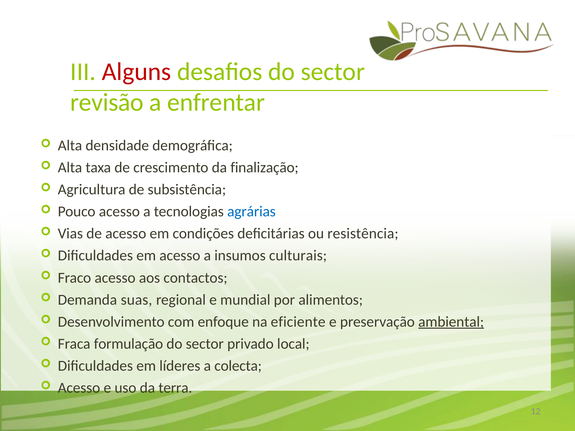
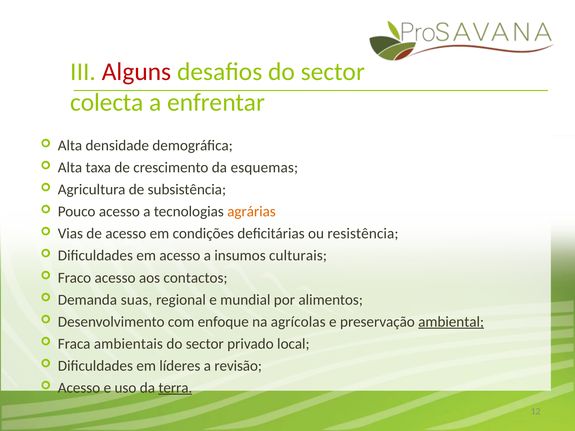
revisão: revisão -> colecta (107, 102)
finalização: finalização -> esquemas (264, 168)
agrárias colour: blue -> orange (251, 212)
eficiente: eficiente -> agrícolas (298, 322)
formulação: formulação -> ambientais (128, 344)
colecta: colecta -> revisão (238, 366)
terra underline: none -> present (175, 388)
